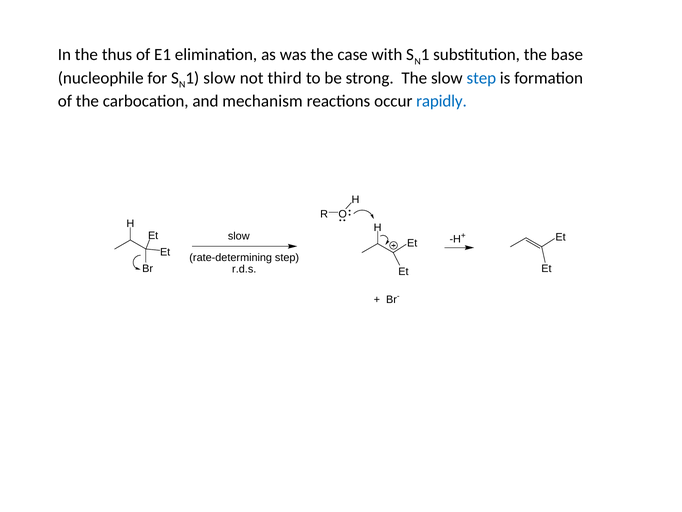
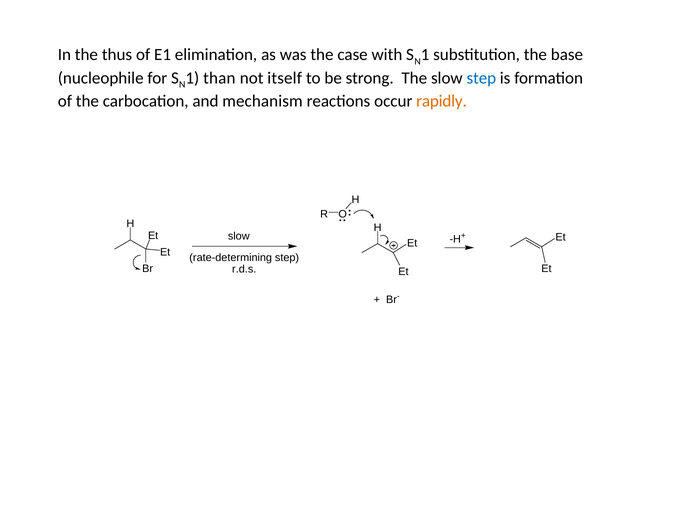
slow: slow -> than (219, 78)
third: third -> itself (285, 78)
rapidly colour: blue -> orange (442, 101)
